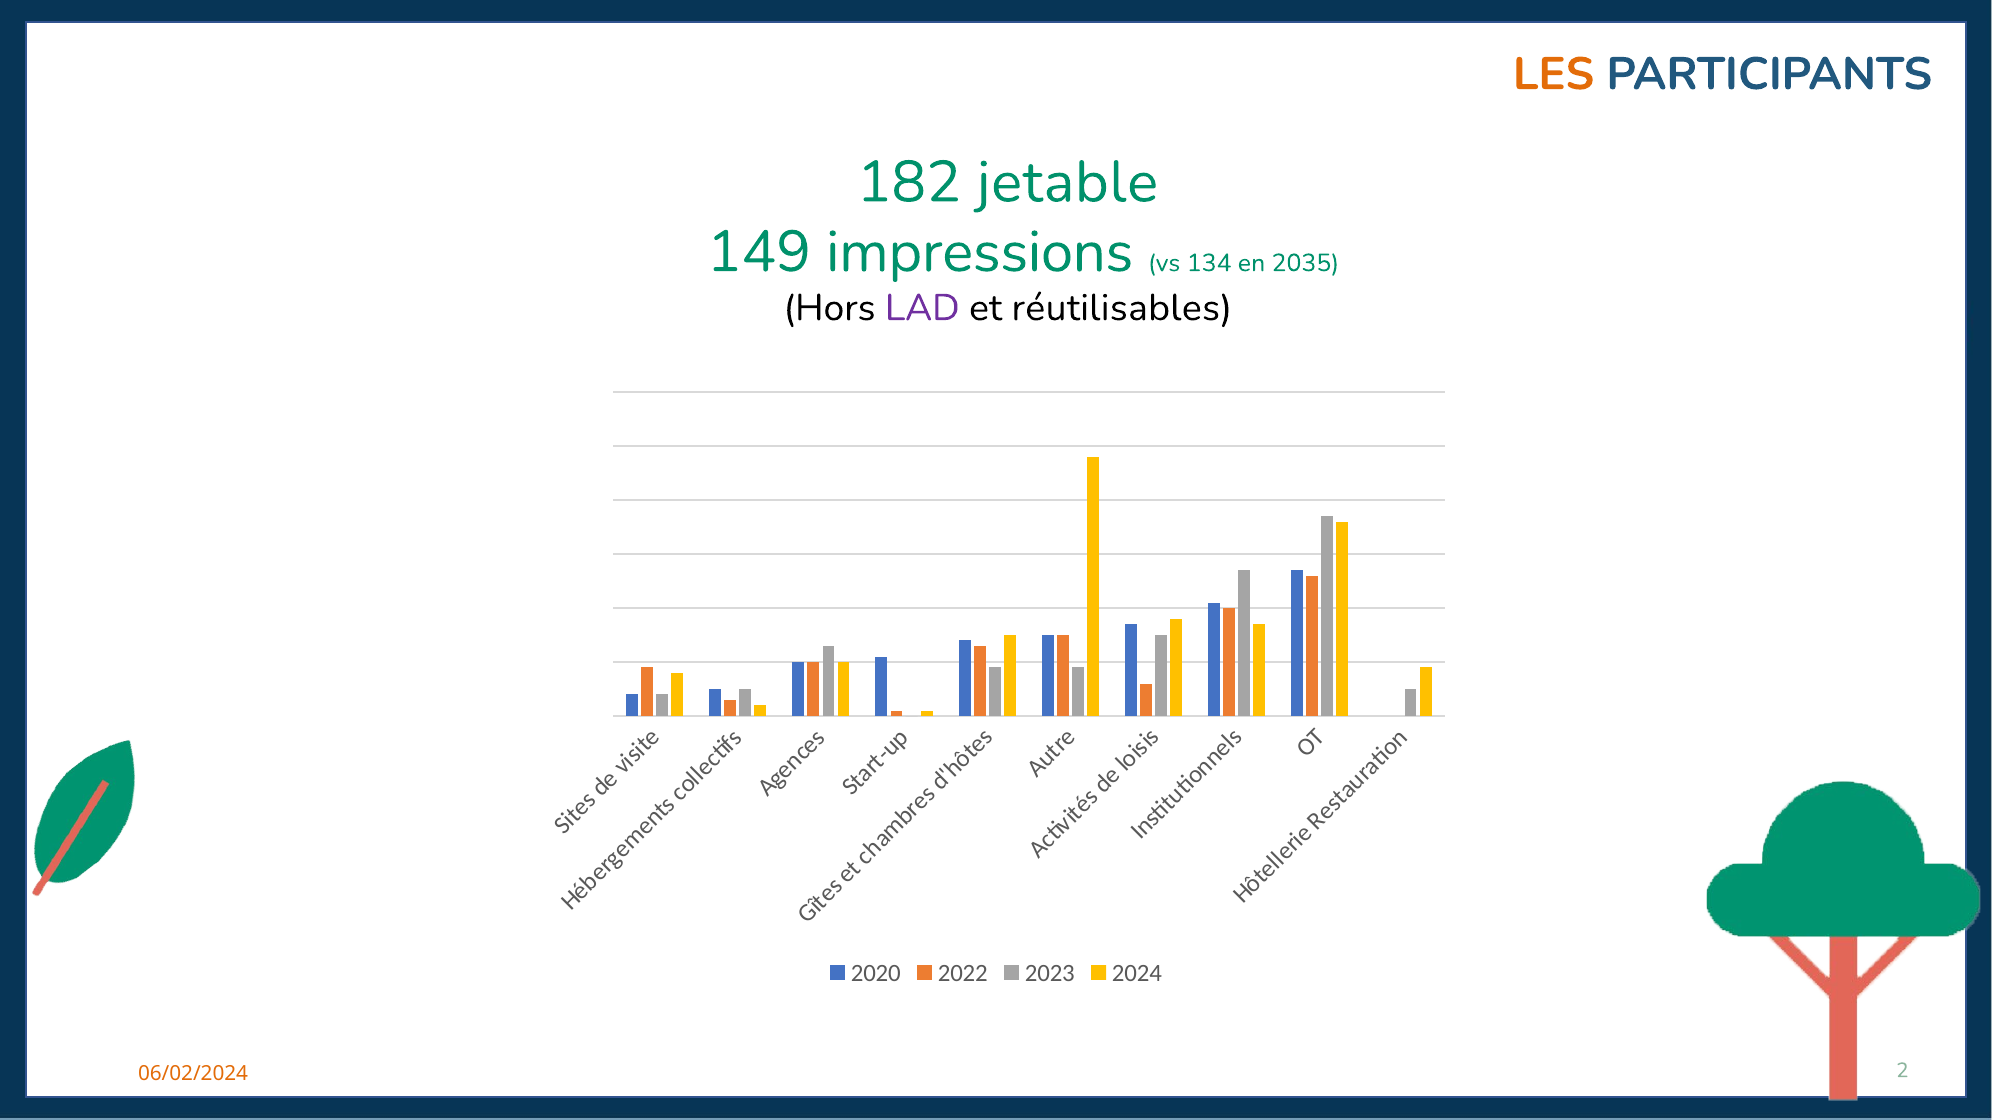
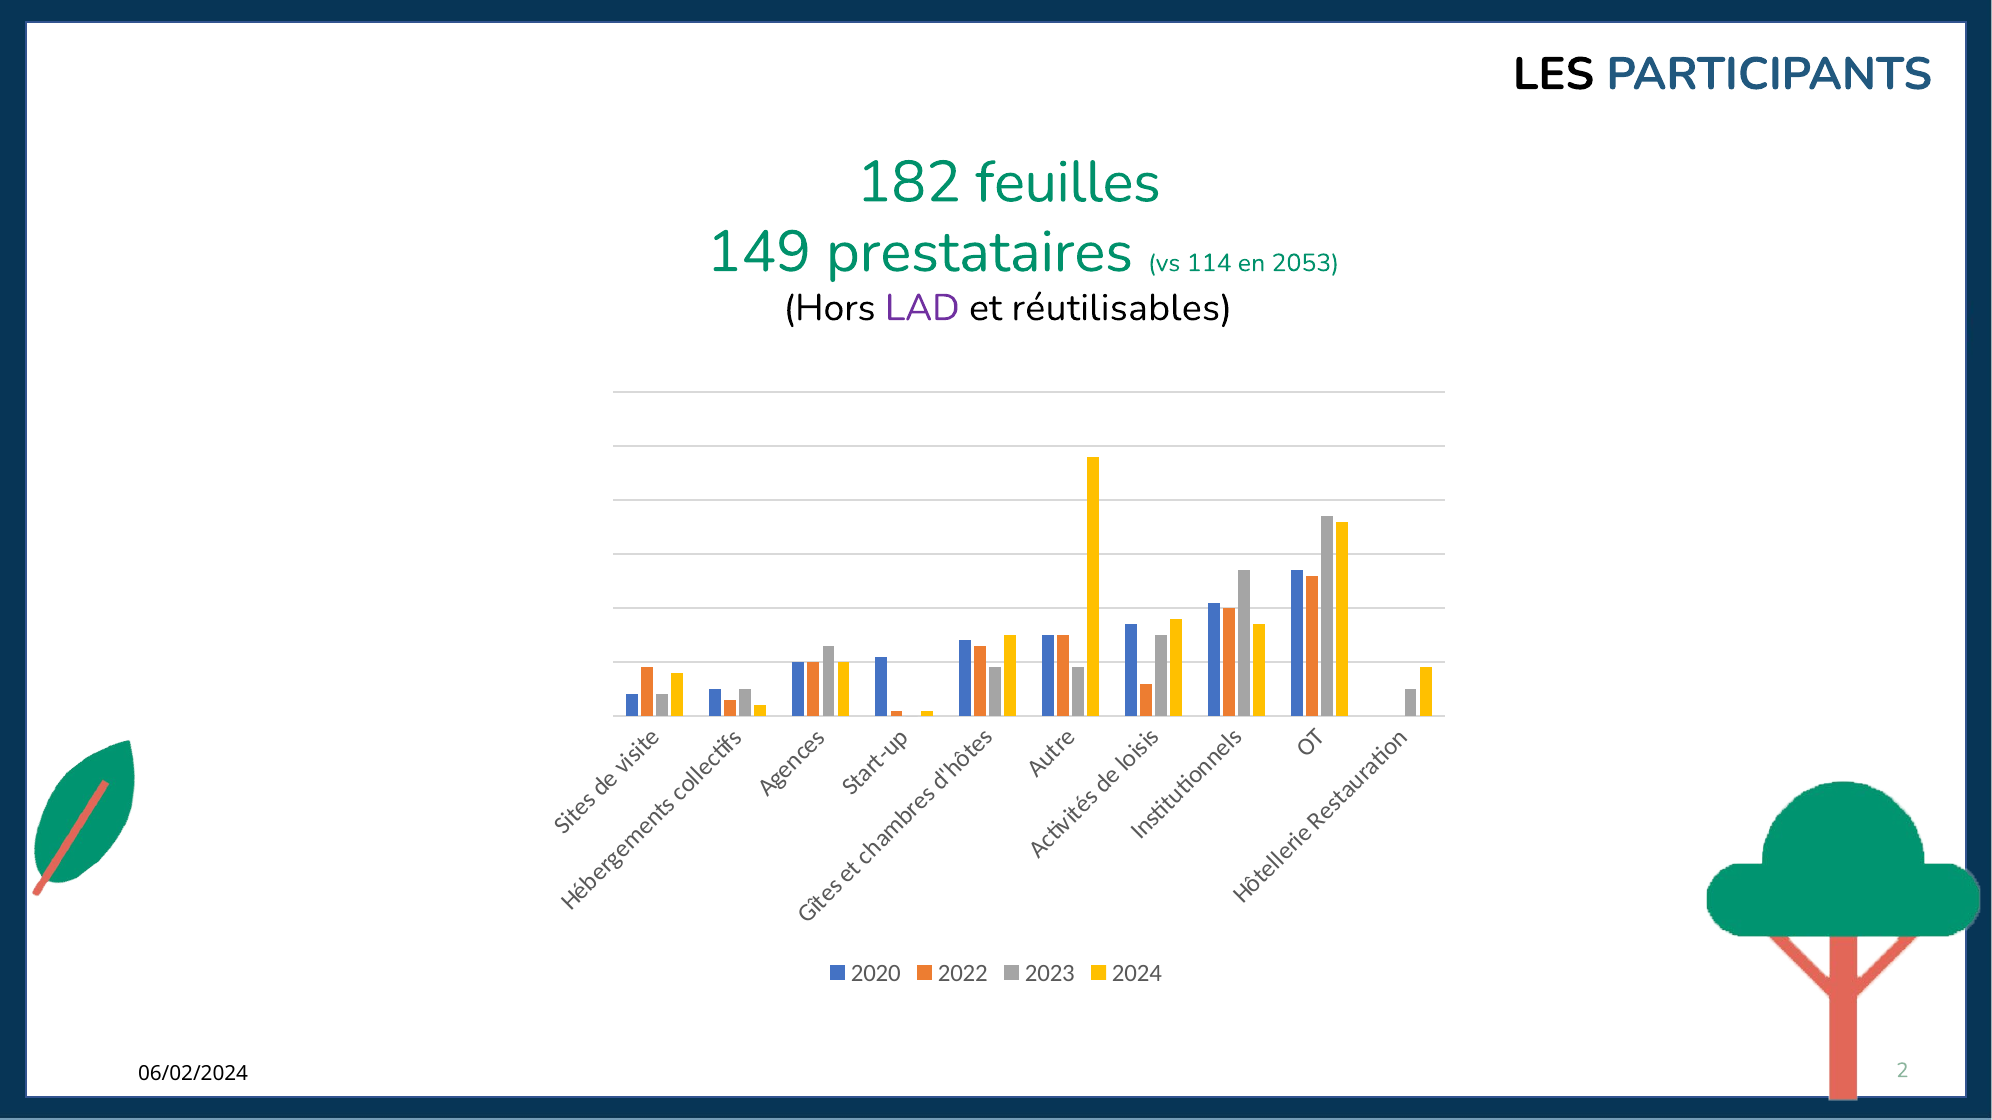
LES colour: orange -> black (1554, 74)
jetable: jetable -> feuilles (1068, 182)
impressions: impressions -> prestataires (980, 252)
134: 134 -> 114 (1209, 263)
2035: 2035 -> 2053 (1305, 263)
06/02/2024 colour: orange -> black (193, 1074)
